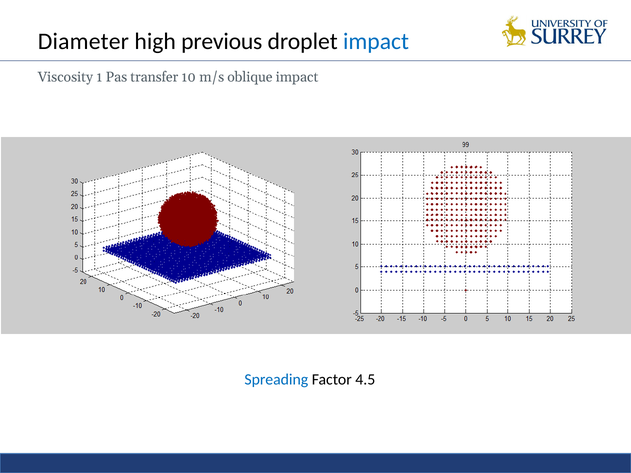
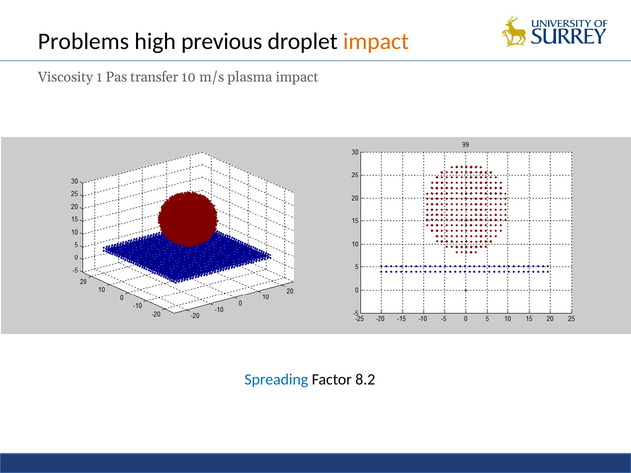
Diameter: Diameter -> Problems (83, 41)
impact colour: blue -> orange (376, 41)
oblique: oblique -> plasma (250, 77)
4.5: 4.5 -> 8.2 (365, 380)
